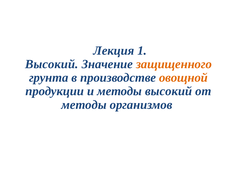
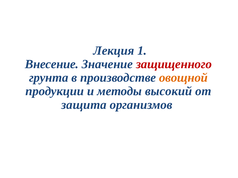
Высокий: Высокий -> Внесение (52, 64)
защищенного colour: orange -> red (174, 64)
методы: методы -> защита (84, 105)
